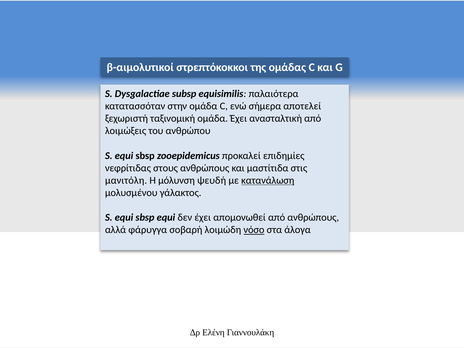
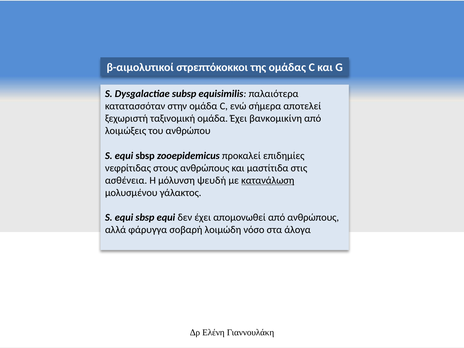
ανασταλτική: ανασταλτική -> βανκομικίνη (276, 119)
μανιτόλη: μανιτόλη -> ασθένεια (126, 180)
νόσο underline: present -> none (254, 230)
